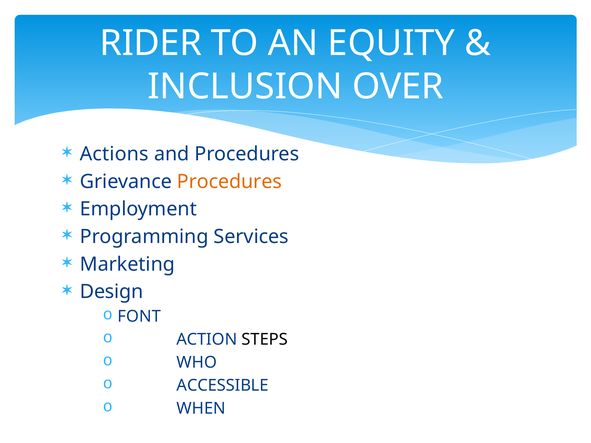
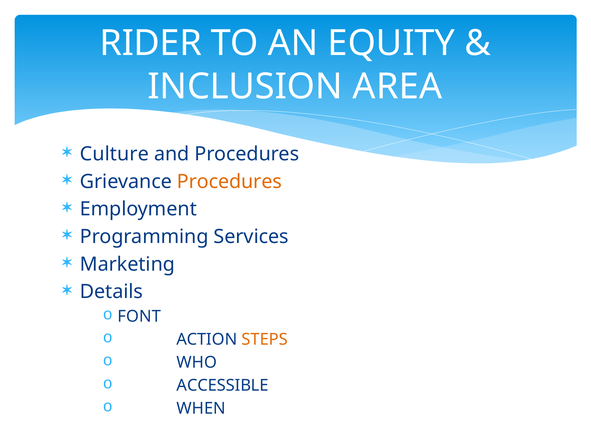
OVER: OVER -> AREA (397, 87)
Actions: Actions -> Culture (114, 154)
Design: Design -> Details (111, 292)
STEPS colour: black -> orange (265, 340)
